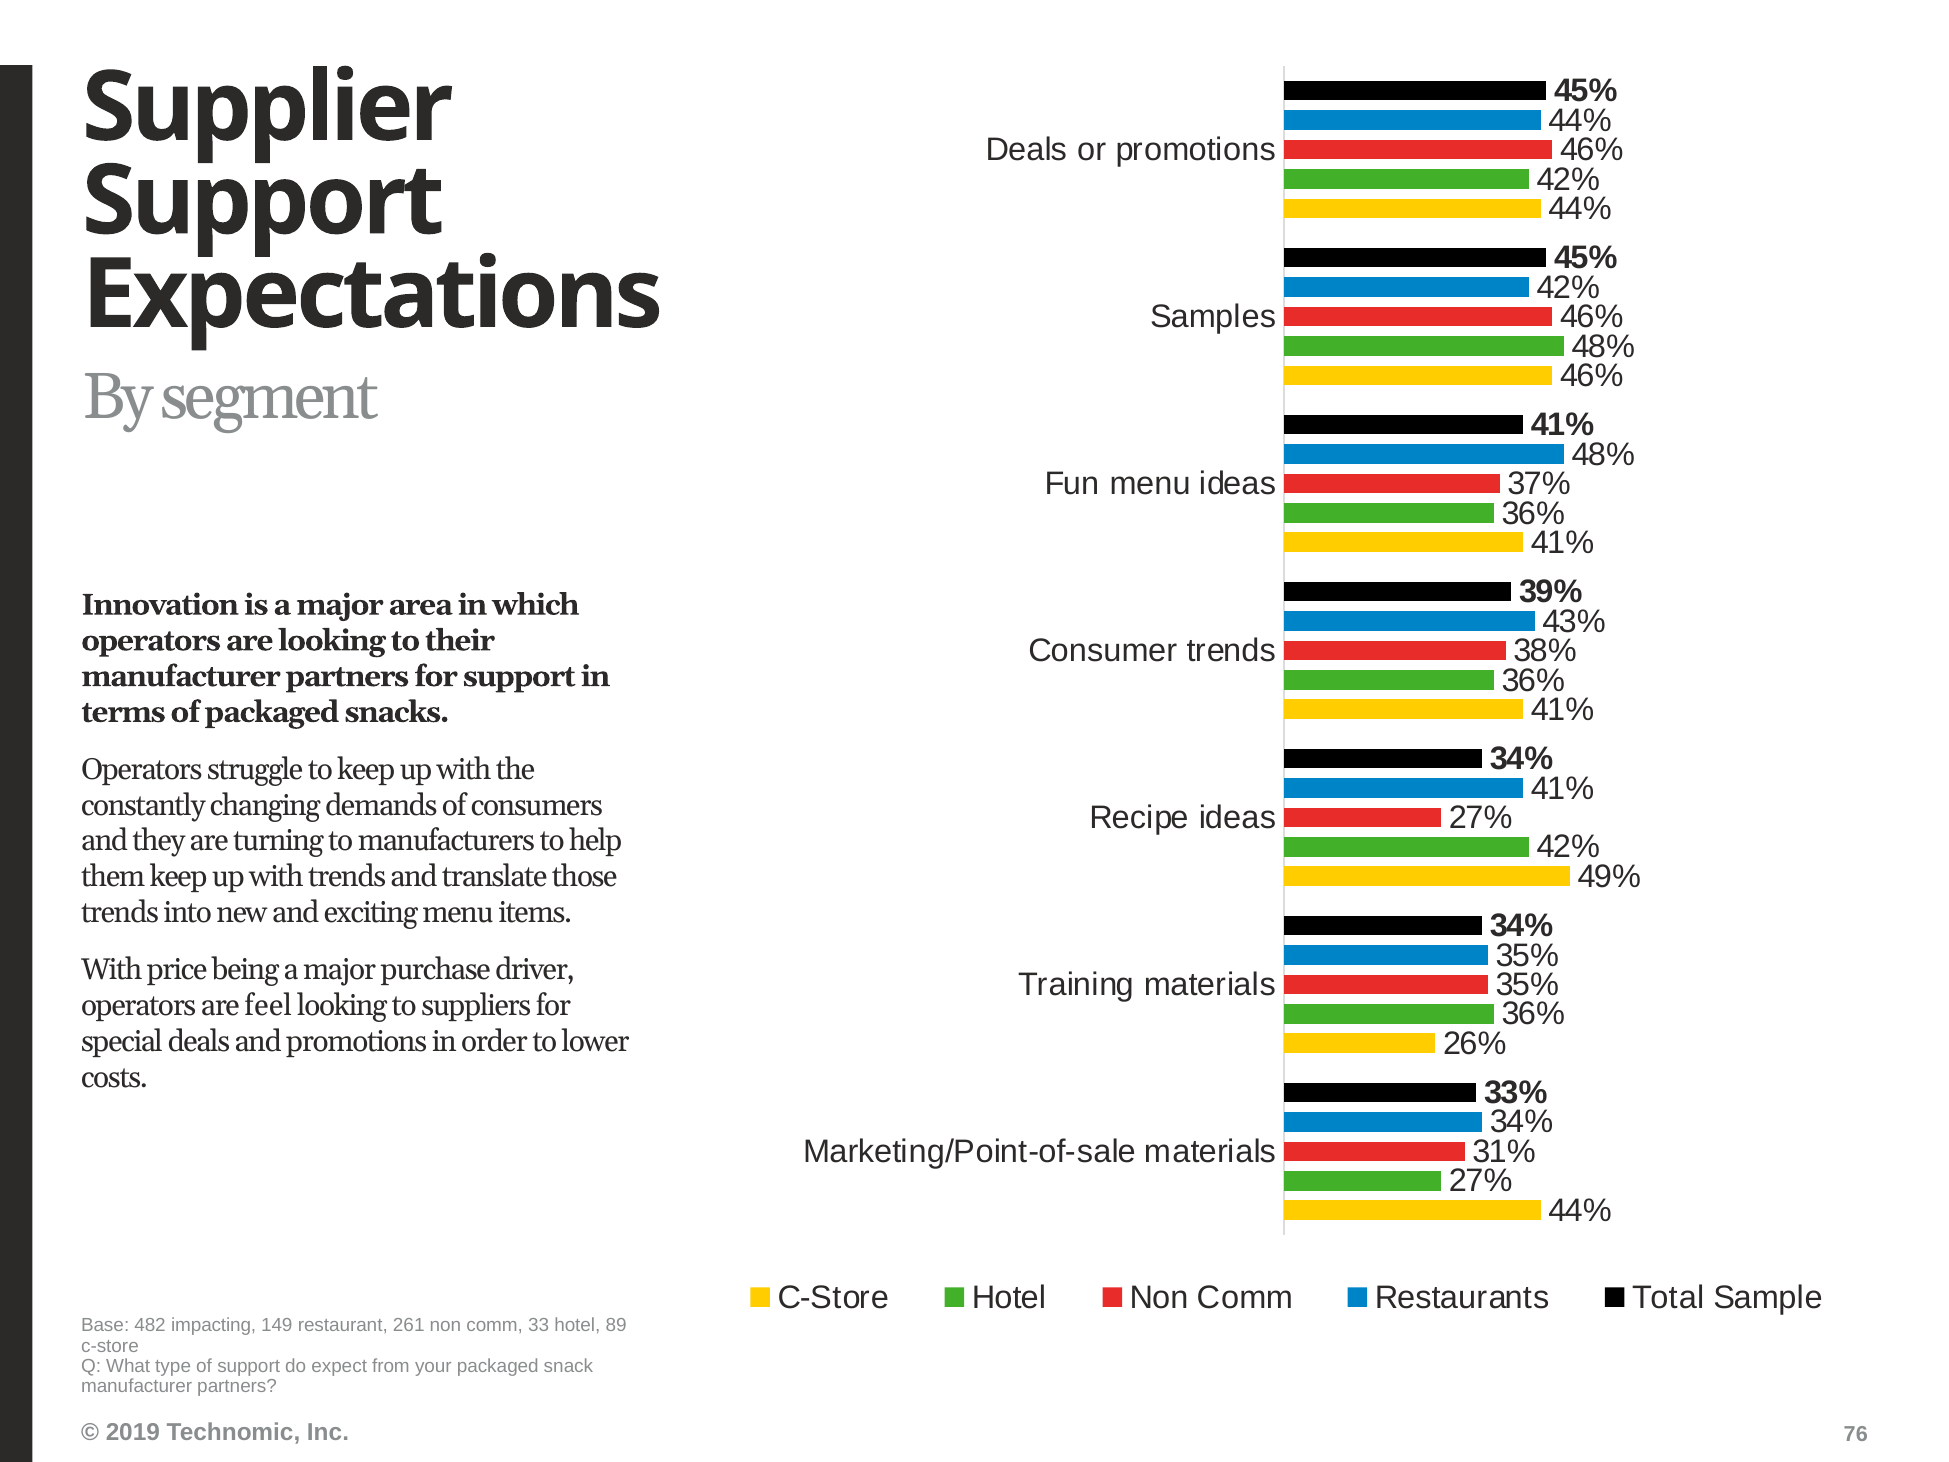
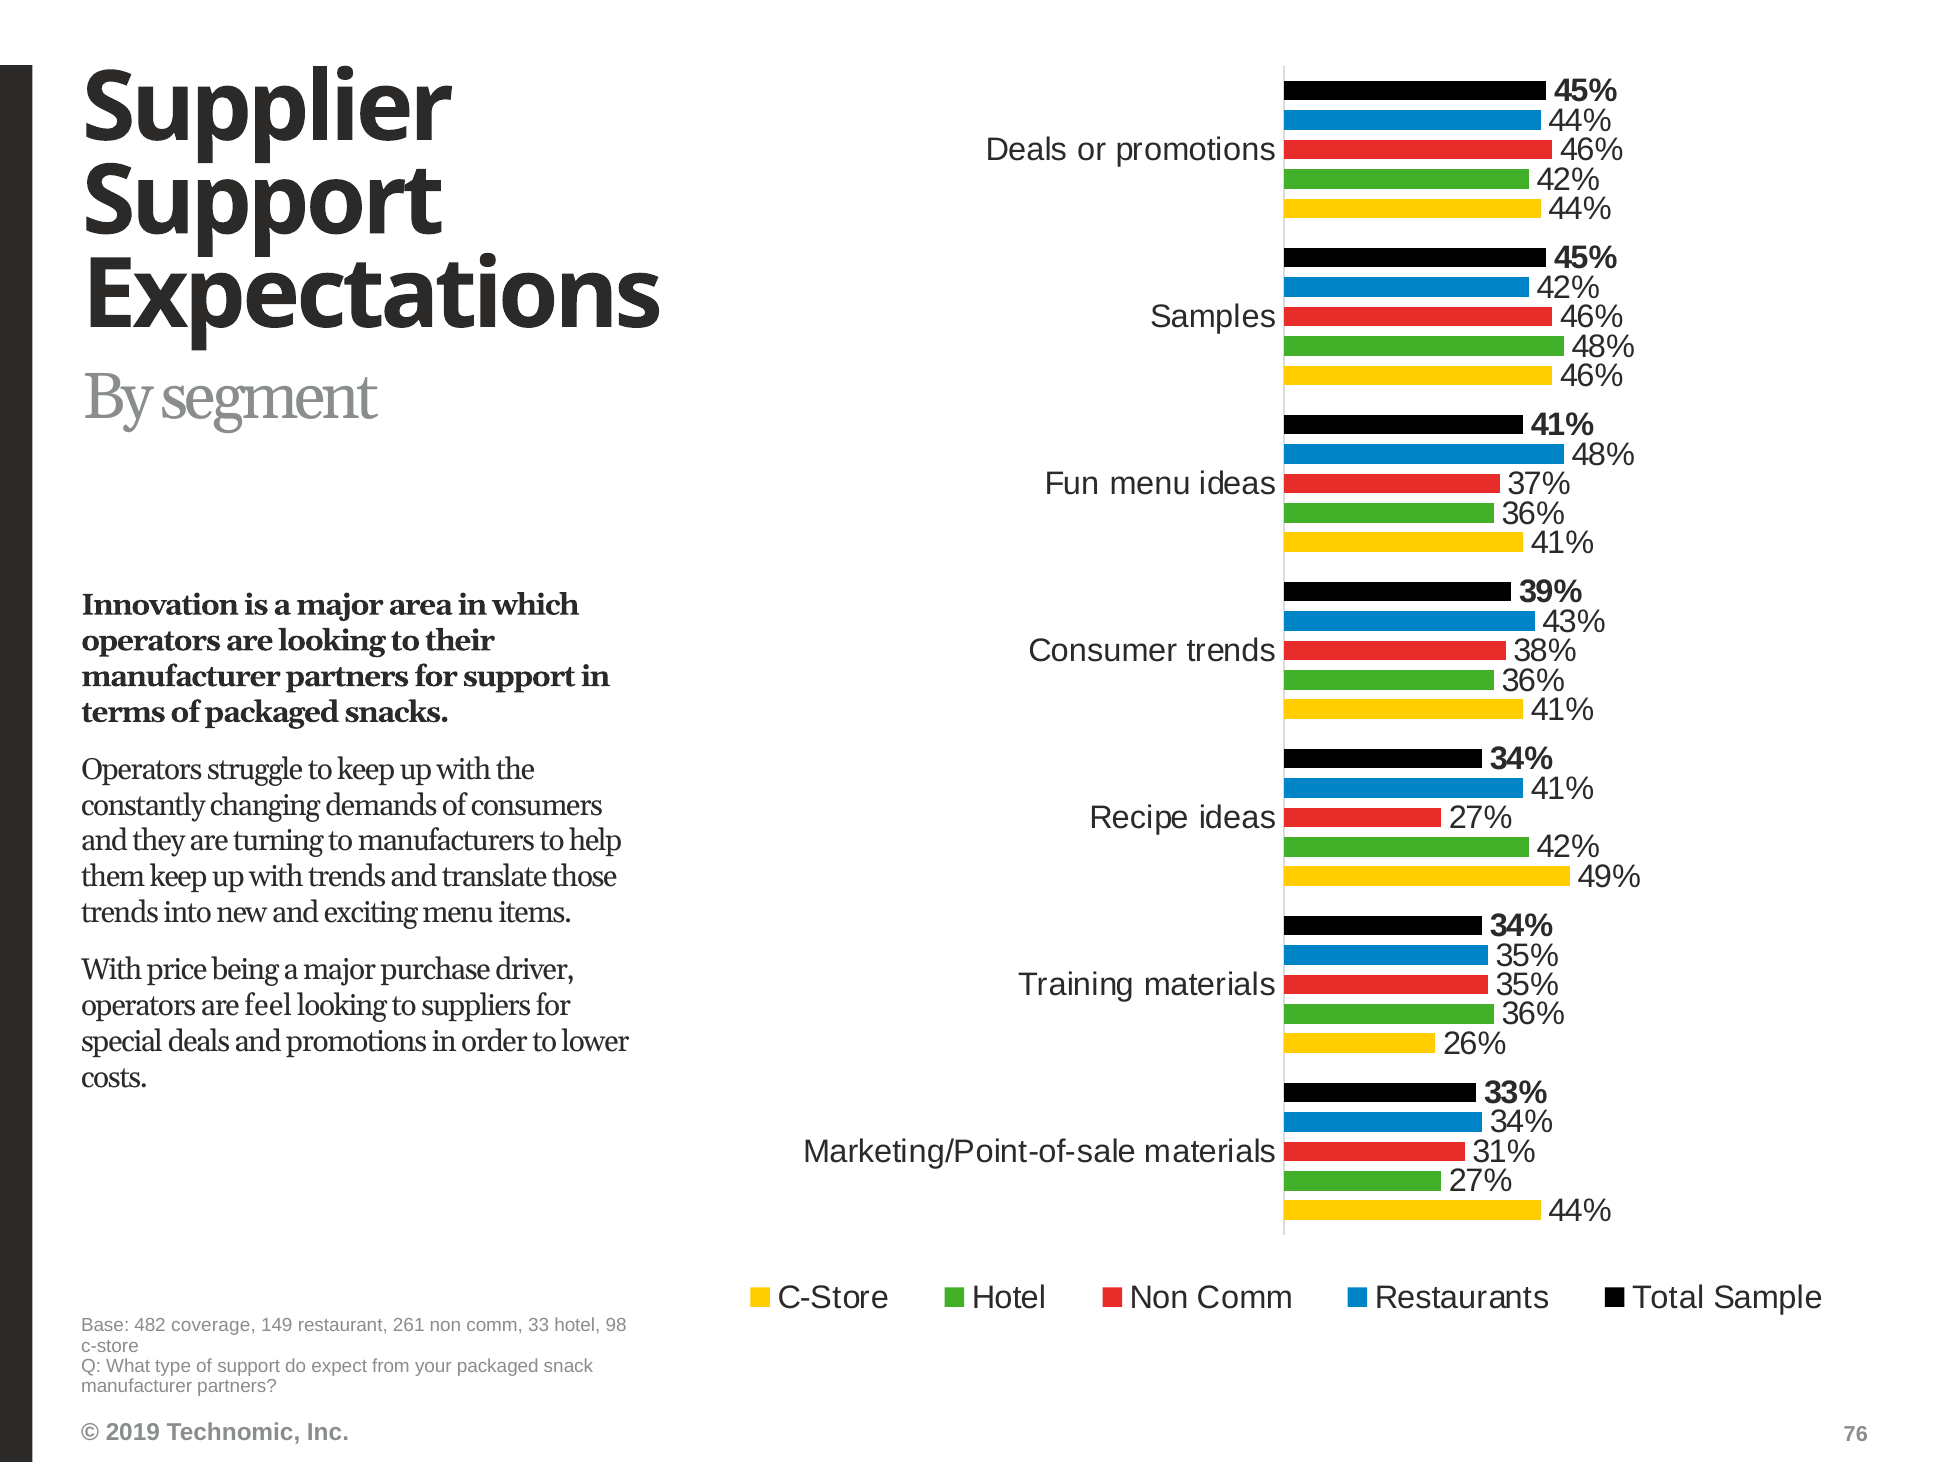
impacting: impacting -> coverage (214, 1325)
89: 89 -> 98 (616, 1325)
